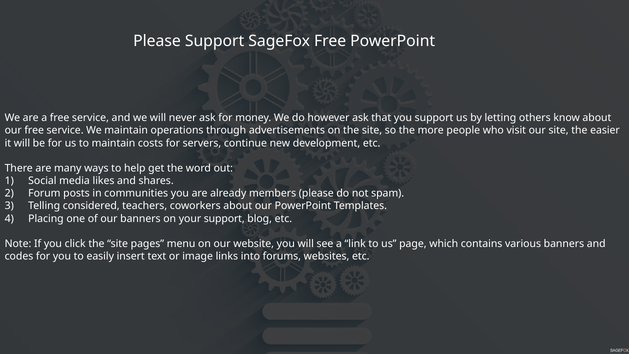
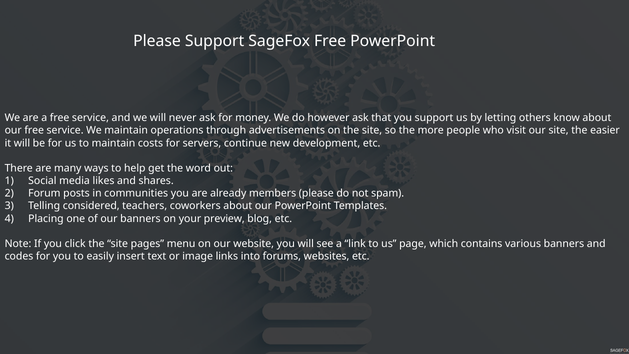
your support: support -> preview (224, 218)
